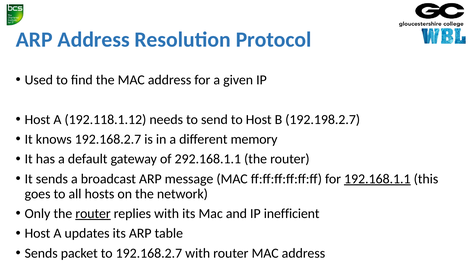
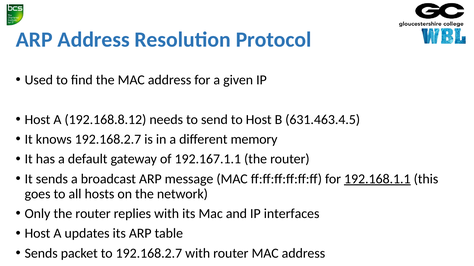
192.118.1.12: 192.118.1.12 -> 192.168.8.12 (105, 120)
192.198.2.7: 192.198.2.7 -> 631.463.4.5 (323, 120)
292.168.1.1: 292.168.1.1 -> 192.167.1.1 (208, 159)
router underline: present -> none (93, 214)
inefficient: inefficient -> interfaces (292, 214)
